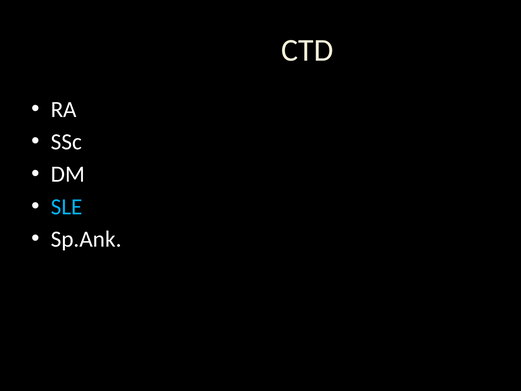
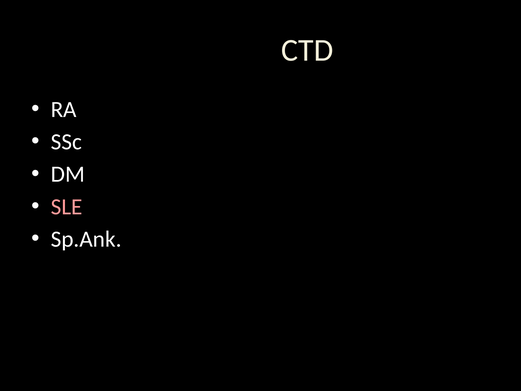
SLE colour: light blue -> pink (67, 207)
